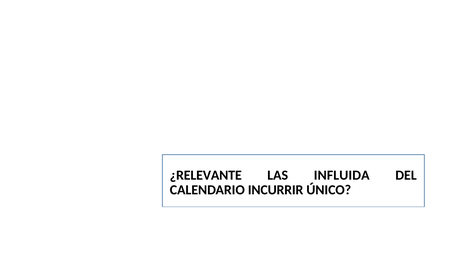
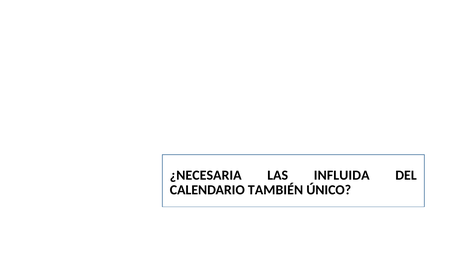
¿RELEVANTE: ¿RELEVANTE -> ¿NECESARIA (206, 175)
INCURRIR: INCURRIR -> TAMBIÉN (276, 190)
